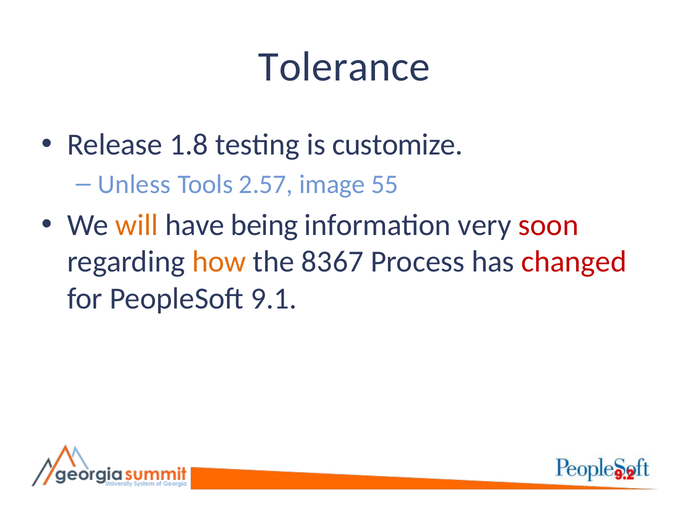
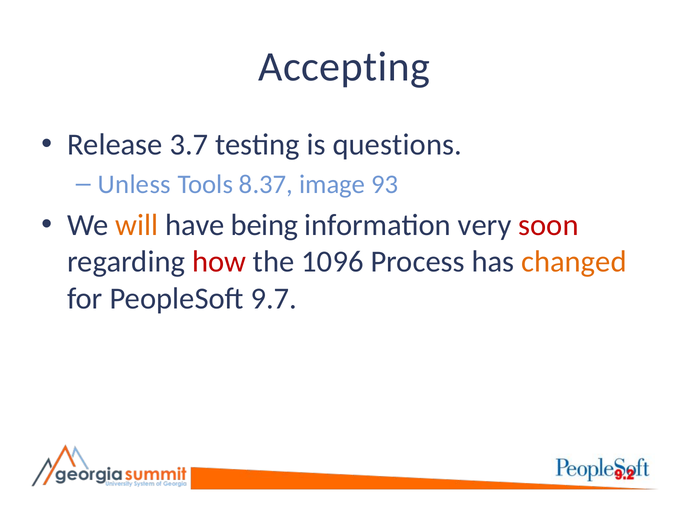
Tolerance: Tolerance -> Accepting (344, 67)
1.8: 1.8 -> 3.7 (189, 145)
customize: customize -> questions (397, 145)
2.57: 2.57 -> 8.37 (266, 184)
55: 55 -> 93 (385, 184)
how colour: orange -> red (219, 262)
8367: 8367 -> 1096 (332, 262)
changed colour: red -> orange (574, 262)
9.1: 9.1 -> 9.7 (274, 298)
